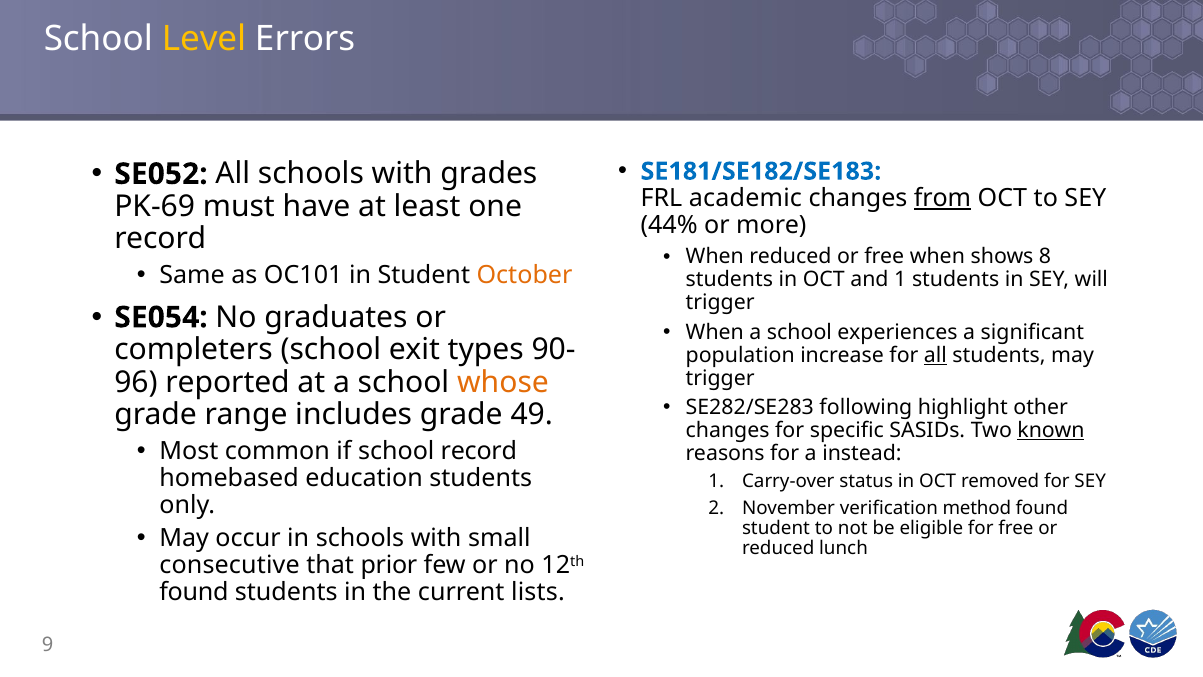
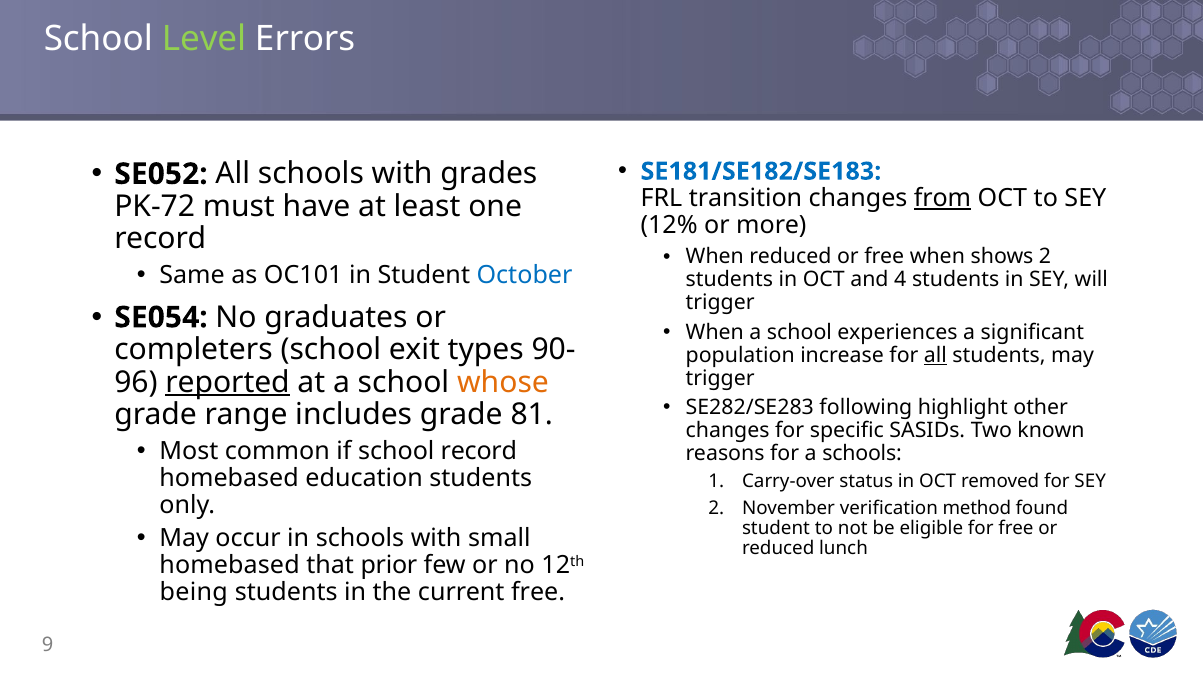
Level colour: yellow -> light green (204, 39)
academic: academic -> transition (746, 198)
PK-69: PK-69 -> PK-72 (155, 206)
44%: 44% -> 12% (669, 225)
shows 8: 8 -> 2 (1045, 257)
October colour: orange -> blue (525, 275)
and 1: 1 -> 4 (900, 280)
reported underline: none -> present (228, 382)
49: 49 -> 81 (532, 415)
known underline: present -> none (1051, 430)
a instead: instead -> schools (862, 453)
consecutive: consecutive -> homebased (230, 565)
found: found -> being (194, 592)
current lists: lists -> free (538, 592)
